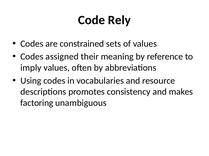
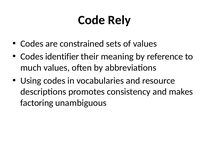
assigned: assigned -> identifier (62, 57)
imply: imply -> much (31, 68)
